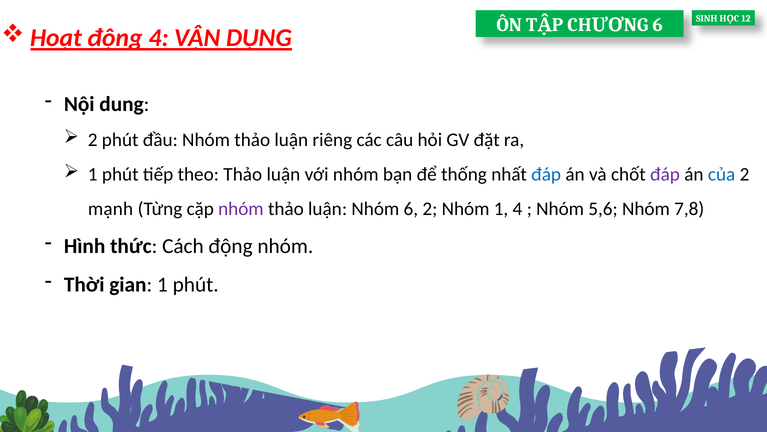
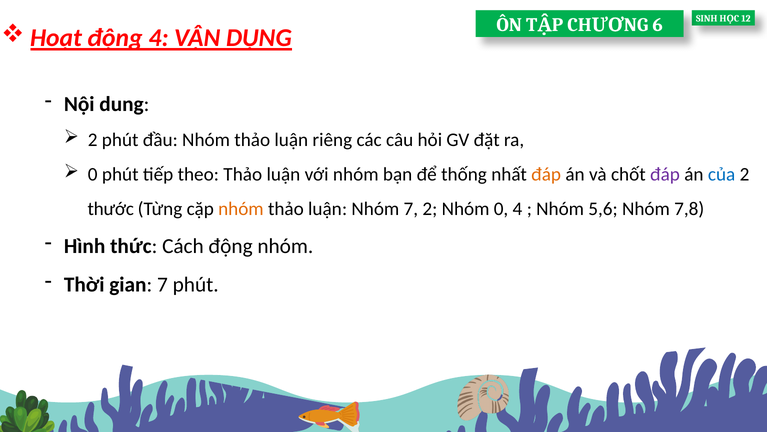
1: 1 -> 0 (93, 174)
đáp colour: blue -> orange (546, 174)
mạnh: mạnh -> thước (111, 209)
nhóm colour: purple -> orange (241, 209)
Nhóm 6: 6 -> 7 (411, 209)
Nhóm 1: 1 -> 0 (501, 209)
gian 1: 1 -> 7 (162, 284)
